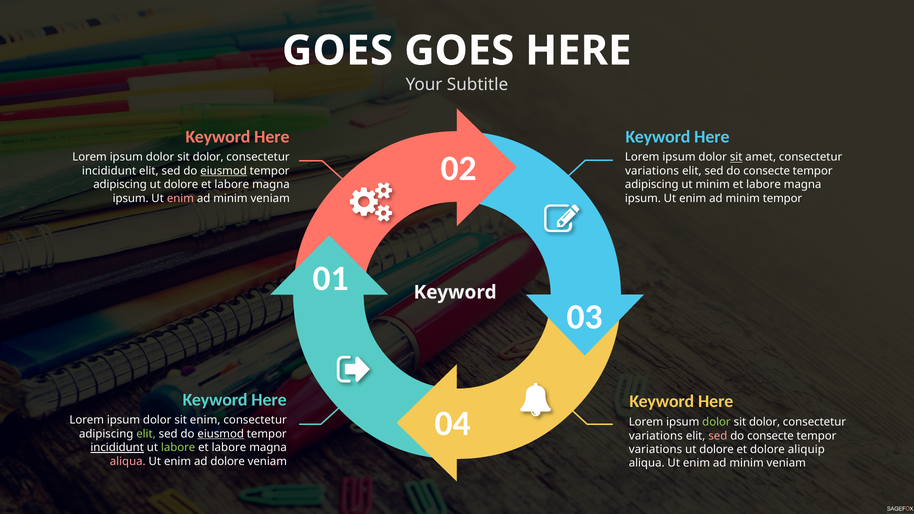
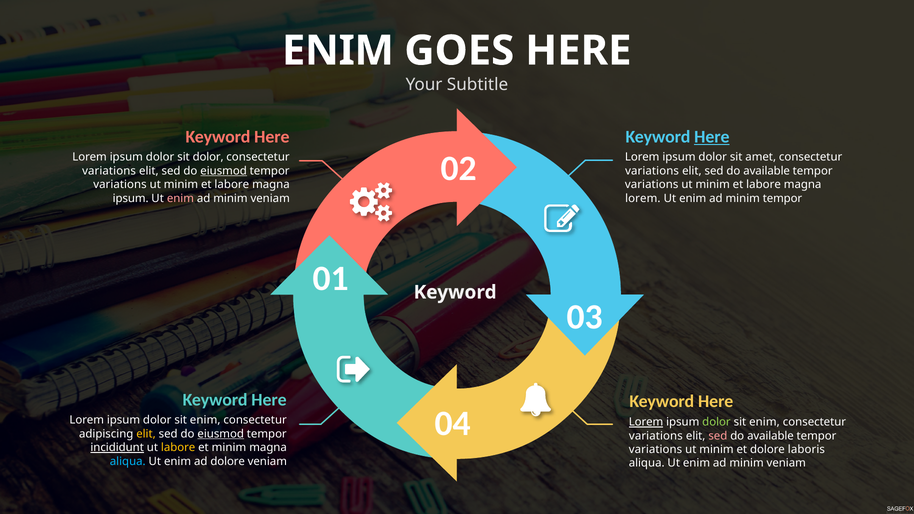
GOES: GOES -> ENIM (338, 51)
Here underline: none -> present (712, 137)
sit underline: present -> none (736, 157)
incididunt: incididunt -> variations (109, 171)
consecte: consecte -> available (767, 171)
adipiscing: adipiscing -> variations (120, 185)
dolore: dolore -> minim (181, 185)
adipiscing: adipiscing -> variations (652, 185)
ipsum: ipsum -> lorem (643, 198)
Lorem underline: none -> present (646, 422)
dolor: dolor -> enim (764, 422)
elit colour: light green -> yellow (146, 434)
consecte: consecte -> available (770, 436)
labore colour: light green -> yellow (178, 448)
labore: labore -> minim (229, 448)
dolore: dolore -> minim (716, 450)
aliquip: aliquip -> laboris (806, 450)
aliqua colour: pink -> light blue (128, 461)
